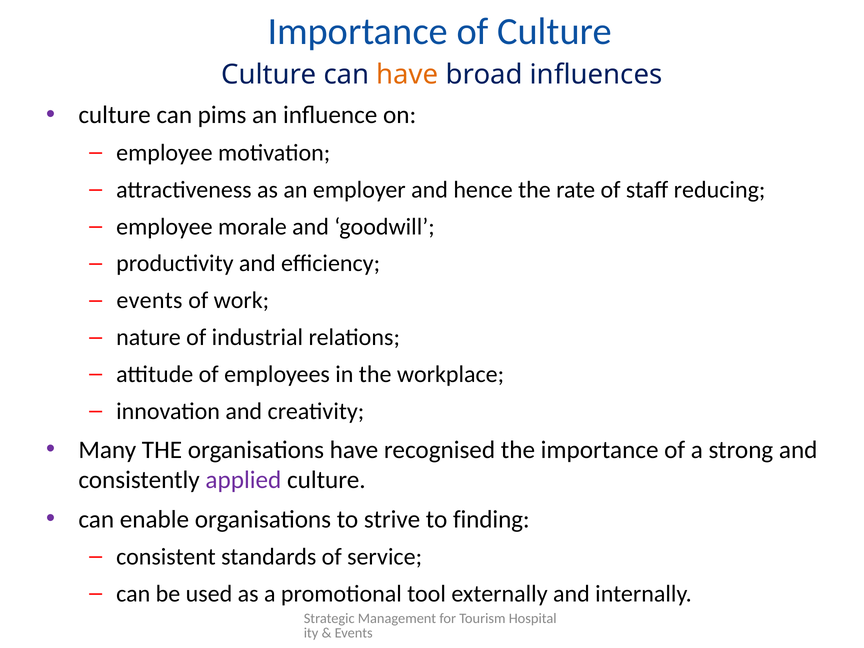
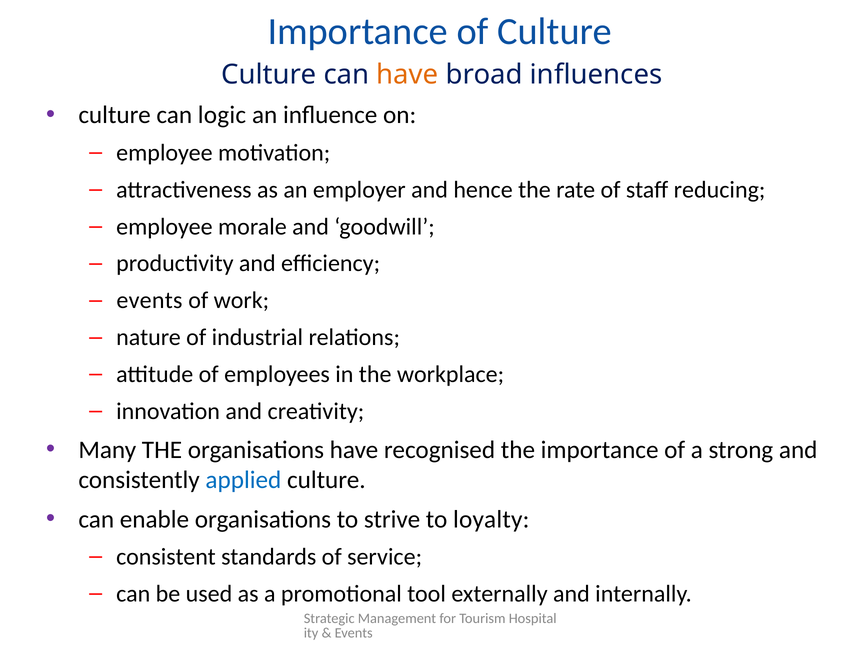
pims: pims -> logic (222, 115)
applied colour: purple -> blue (243, 480)
finding: finding -> loyalty (491, 519)
